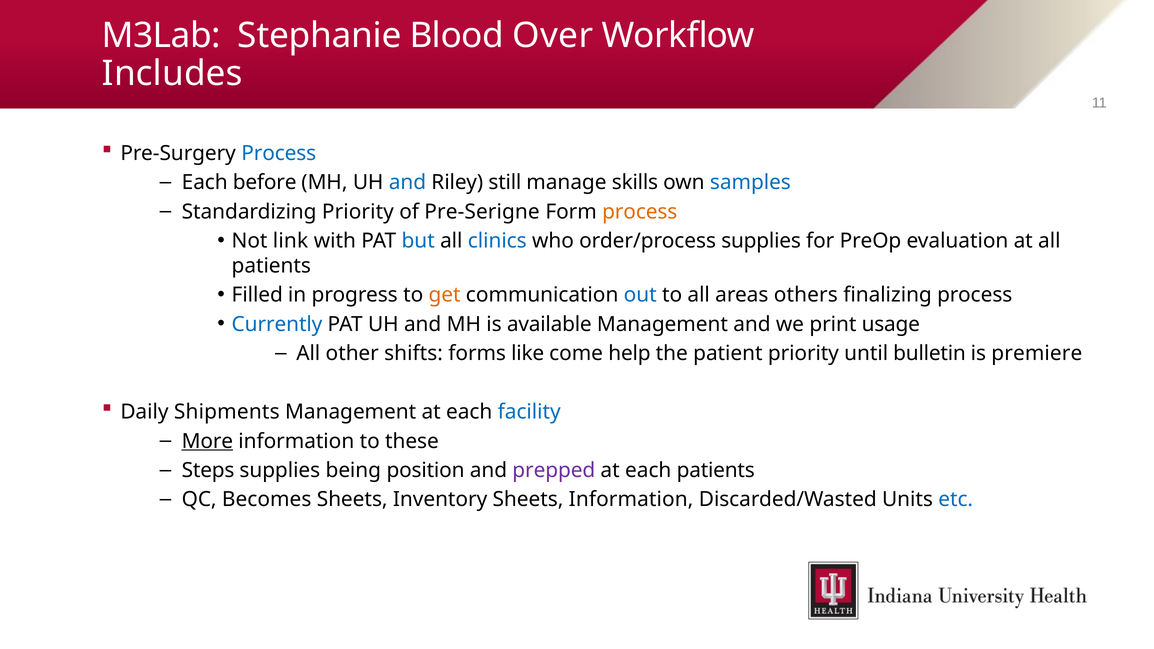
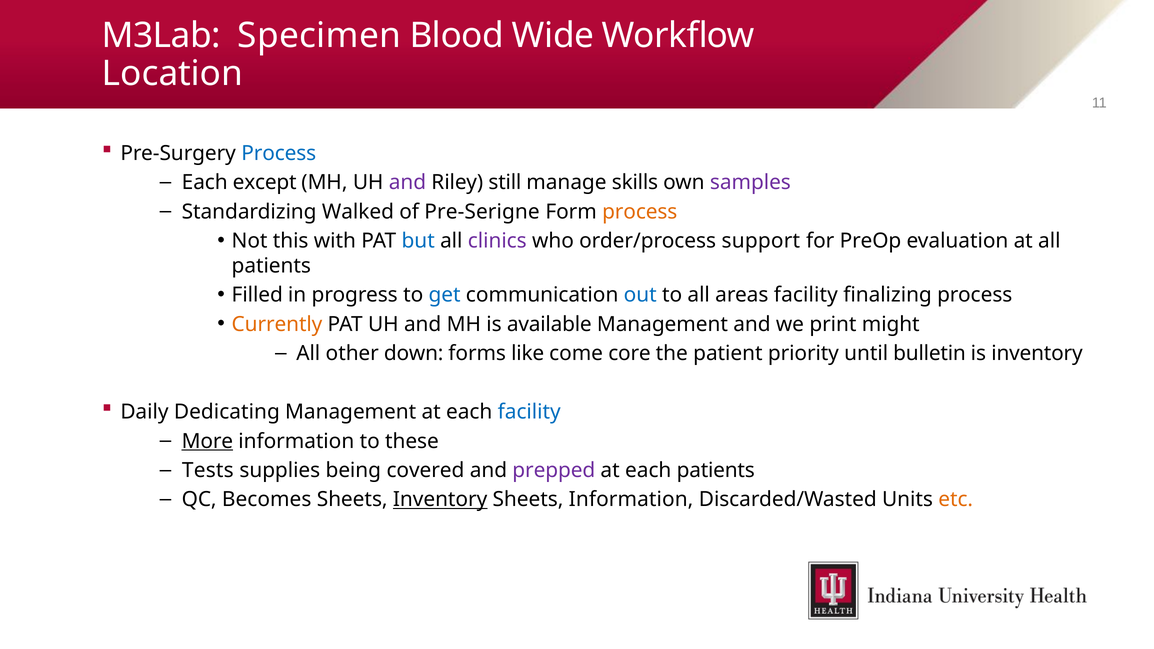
Stephanie: Stephanie -> Specimen (319, 35)
Over: Over -> Wide (553, 35)
Includes: Includes -> Location (172, 73)
before: before -> except (265, 182)
and colour: blue -> purple (407, 182)
samples colour: blue -> purple (750, 182)
Standardizing Priority: Priority -> Walked (358, 212)
link: link -> this (291, 241)
clinics colour: blue -> purple (497, 241)
order/process supplies: supplies -> support (761, 241)
get colour: orange -> blue (445, 295)
areas others: others -> facility (806, 295)
Currently colour: blue -> orange (277, 324)
usage: usage -> might (891, 324)
shifts: shifts -> down (414, 354)
help: help -> core (629, 354)
is premiere: premiere -> inventory (1037, 354)
Shipments: Shipments -> Dedicating (227, 412)
Steps: Steps -> Tests (208, 470)
position: position -> covered (425, 470)
Inventory underline: none -> present (440, 500)
etc colour: blue -> orange (956, 500)
